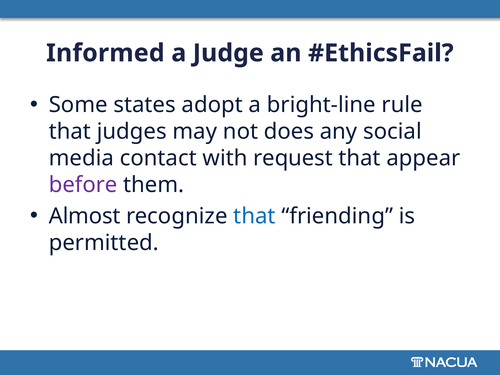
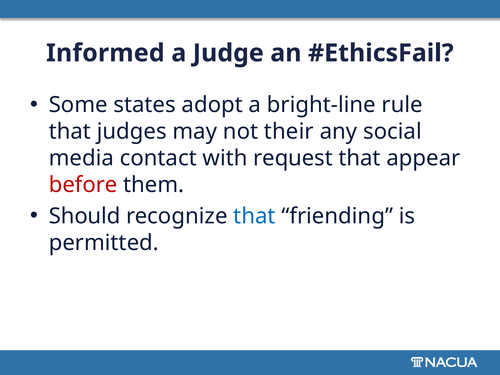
does: does -> their (289, 132)
before colour: purple -> red (83, 185)
Almost: Almost -> Should (85, 216)
